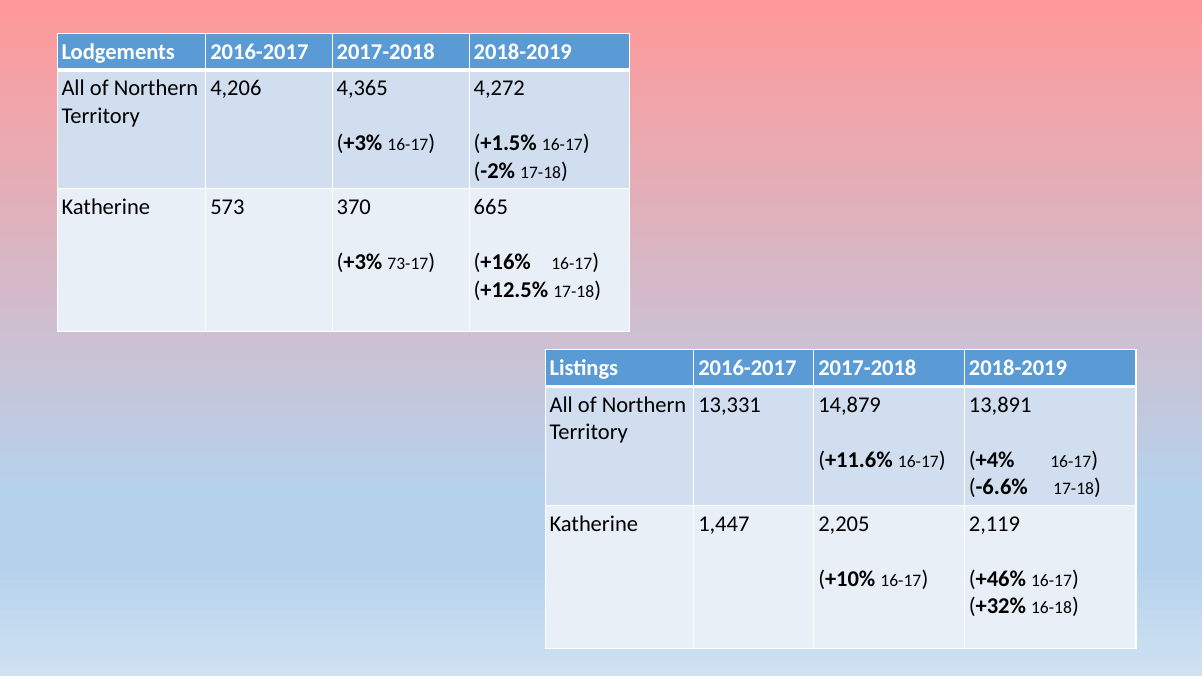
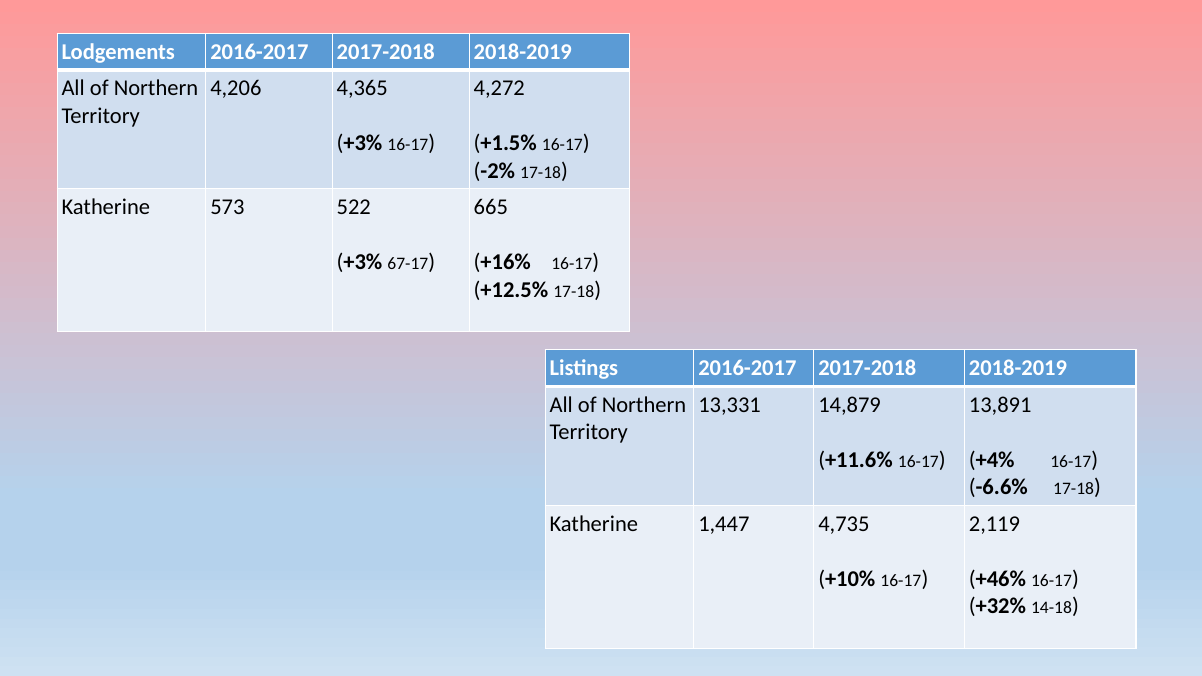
370: 370 -> 522 (354, 208)
73-17: 73-17 -> 67-17 (408, 264)
2,205: 2,205 -> 4,735 (844, 524)
16-18: 16-18 -> 14-18 (1052, 608)
